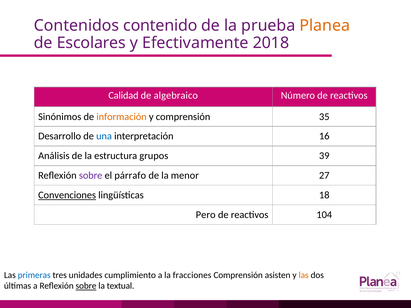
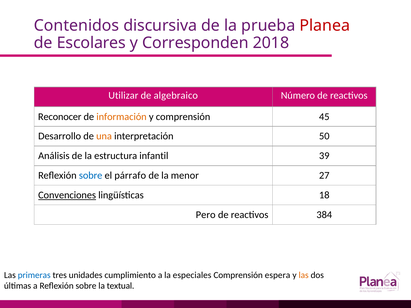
contenido: contenido -> discursiva (160, 26)
Planea colour: orange -> red (325, 26)
Efectivamente: Efectivamente -> Corresponden (195, 43)
Calidad: Calidad -> Utilizar (123, 96)
Sinónimos: Sinónimos -> Reconocer (60, 117)
35: 35 -> 45 (324, 117)
una colour: blue -> orange (104, 136)
16: 16 -> 50 (324, 136)
grupos: grupos -> infantil (154, 156)
sobre colour: purple -> blue (91, 176)
104: 104 -> 384 (324, 215)
fracciones: fracciones -> especiales (192, 275)
asisten: asisten -> espera (278, 275)
sobre underline: present -> none (86, 286)
